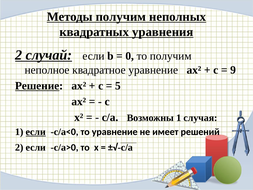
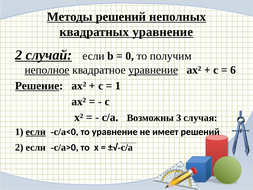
Методы получим: получим -> решений (121, 17)
квадратных уравнения: уравнения -> уравнение (163, 32)
неполное underline: none -> present (47, 70)
уравнение underline: none -> present (153, 70)
9: 9 -> 6 (233, 70)
5: 5 -> 1 (118, 86)
Возможны 1: 1 -> 3 (179, 118)
